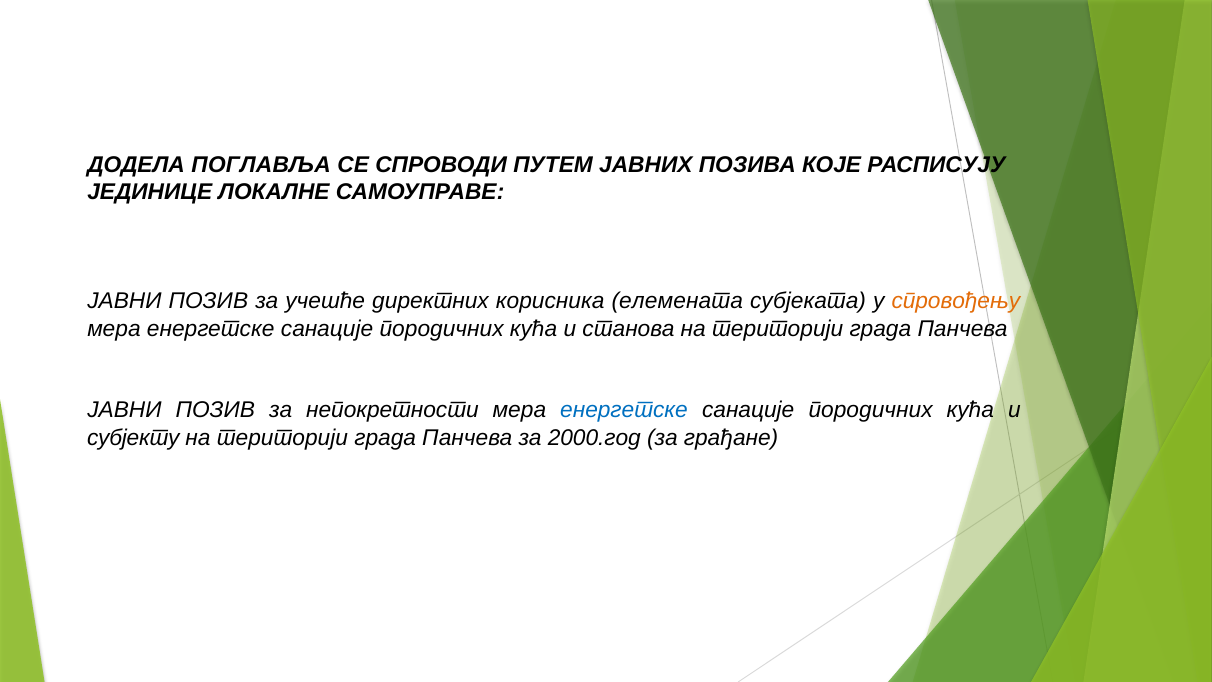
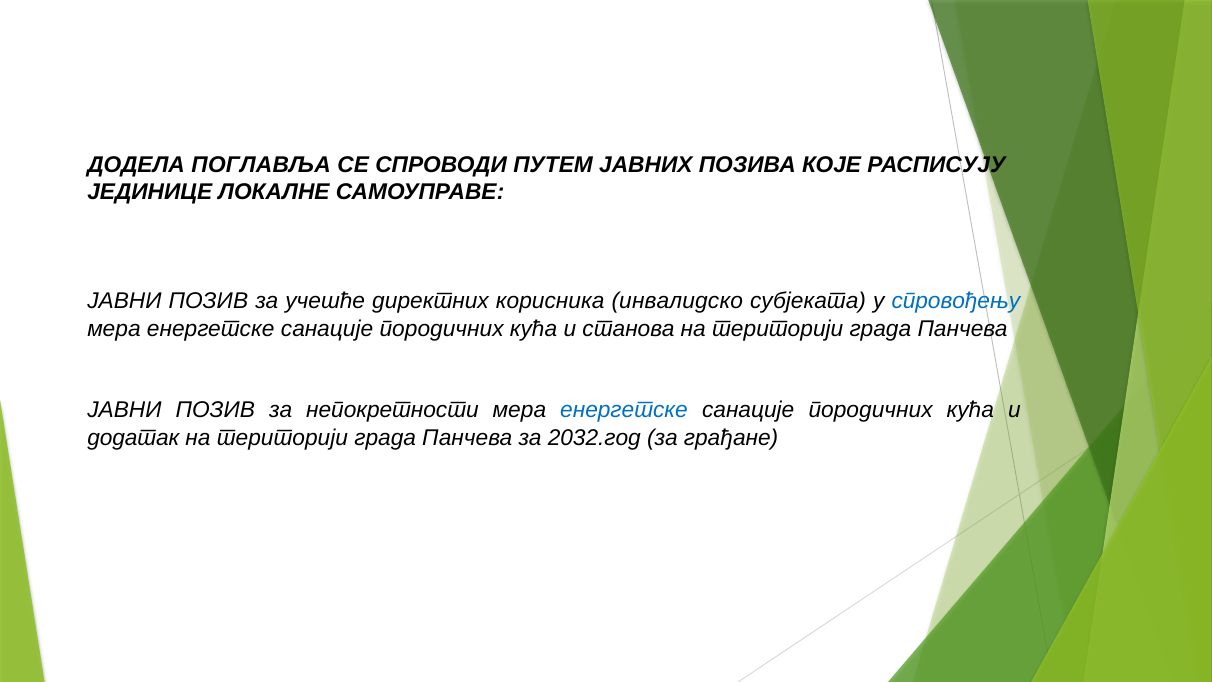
елемената: елемената -> инвалидско (677, 301)
спровођењу colour: orange -> blue (956, 301)
субјекту: субјекту -> додатак (133, 437)
2000.год: 2000.год -> 2032.год (594, 437)
